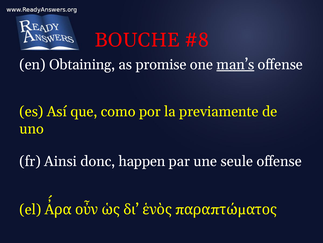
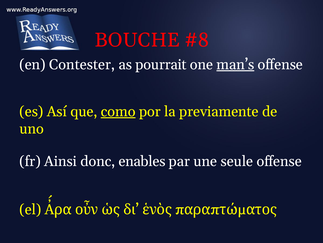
Obtaining: Obtaining -> Contester (82, 64)
promise: promise -> pourrait (161, 64)
como underline: none -> present (118, 111)
happen: happen -> enables (142, 161)
